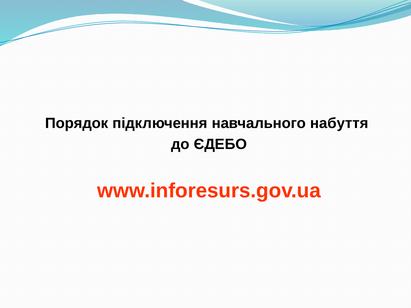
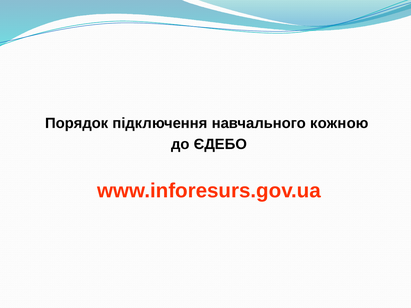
набуття: набуття -> кожною (339, 124)
